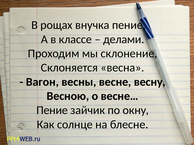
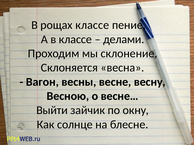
рощах внучка: внучка -> классе (92, 25)
Пение: Пение -> Выйти (52, 111)
